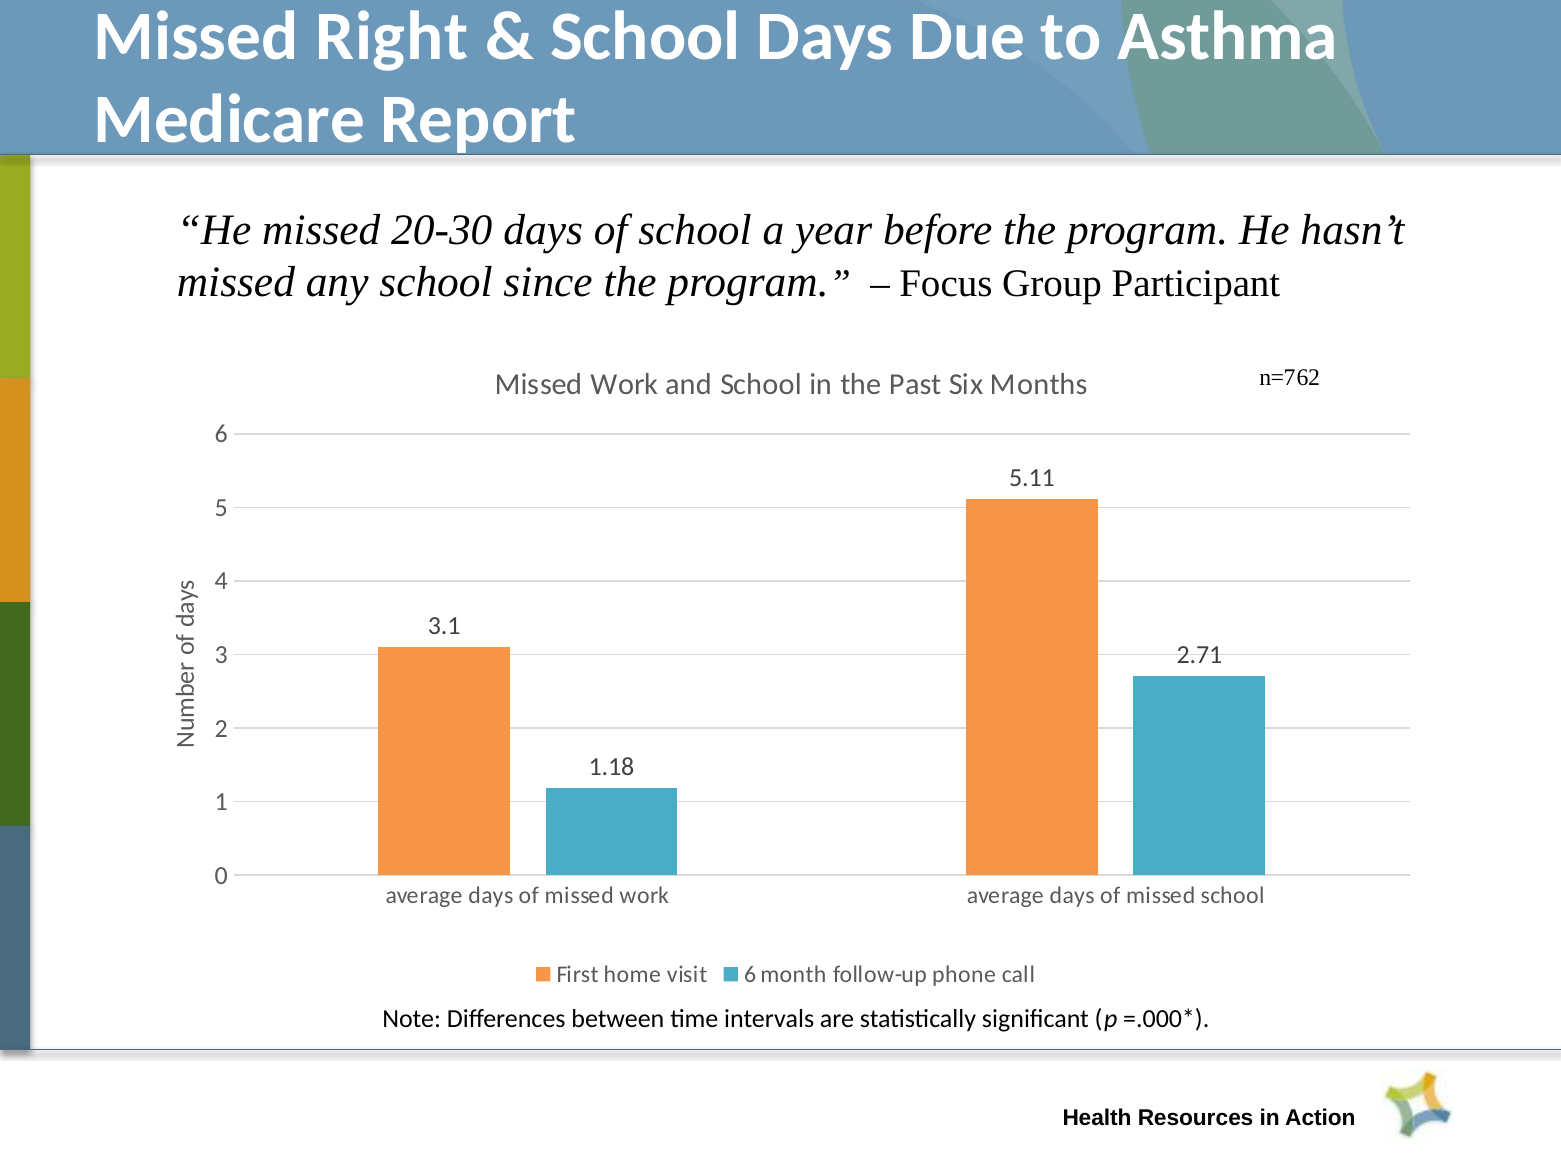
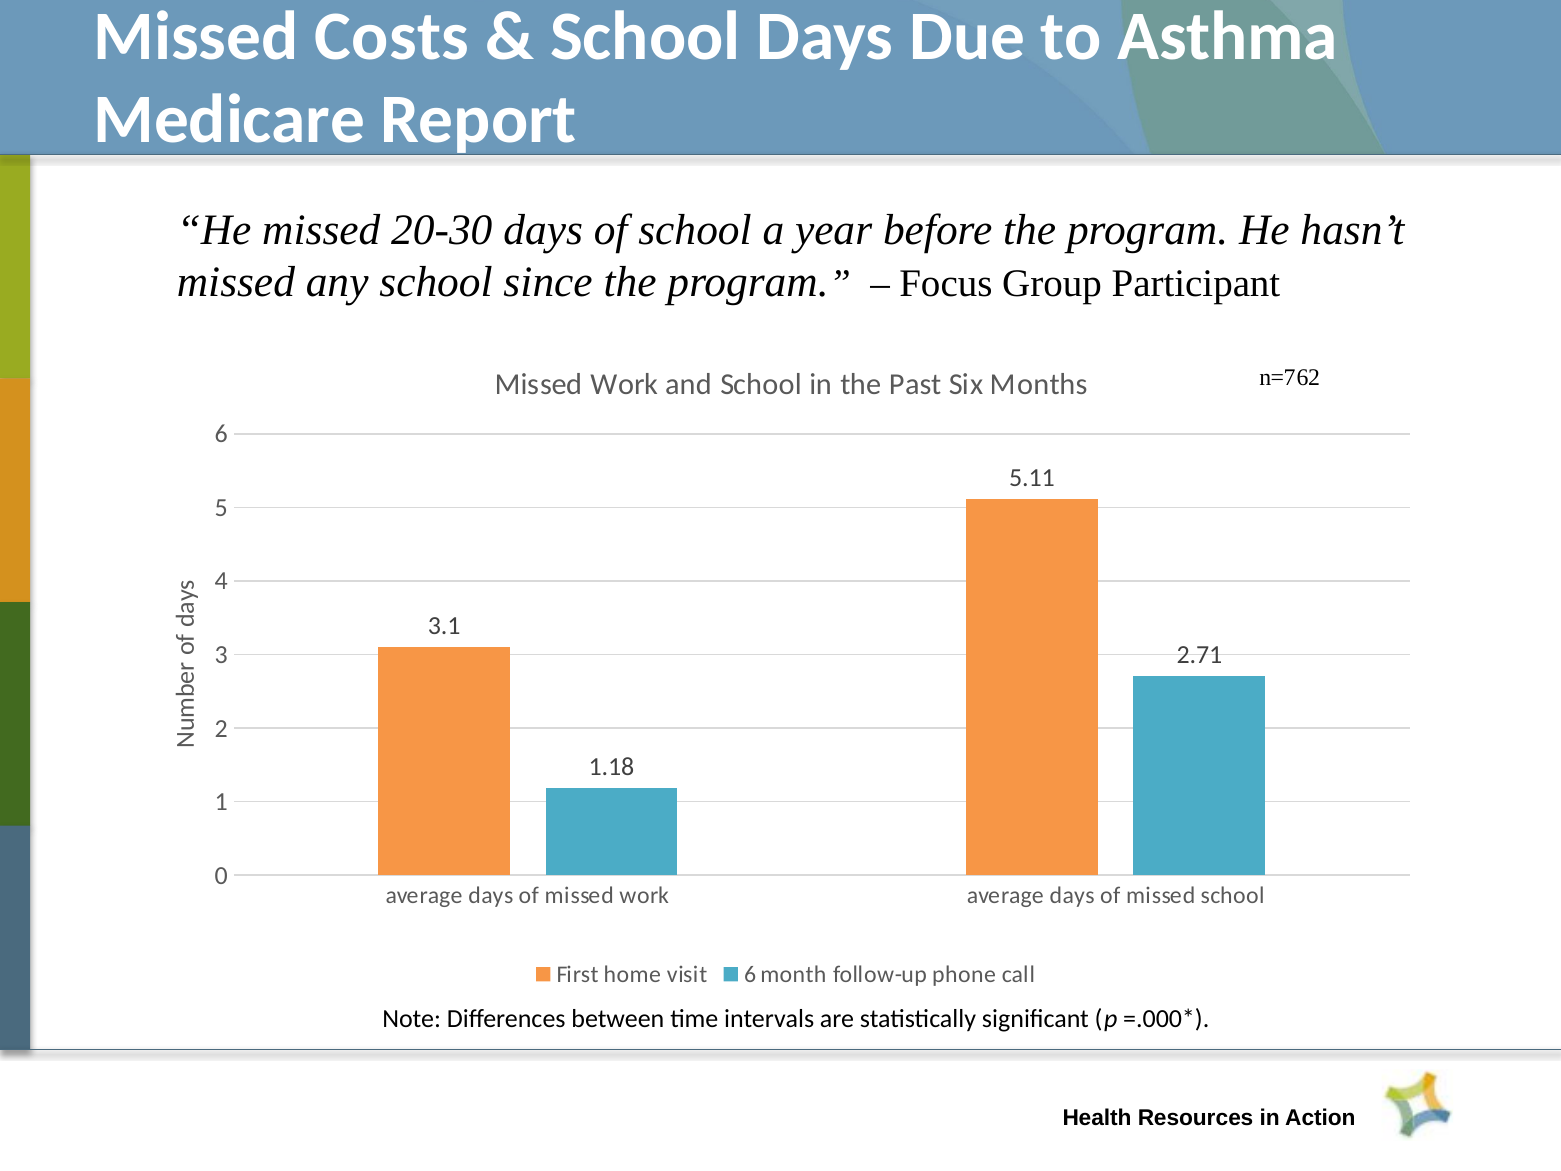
Right: Right -> Costs (392, 36)
